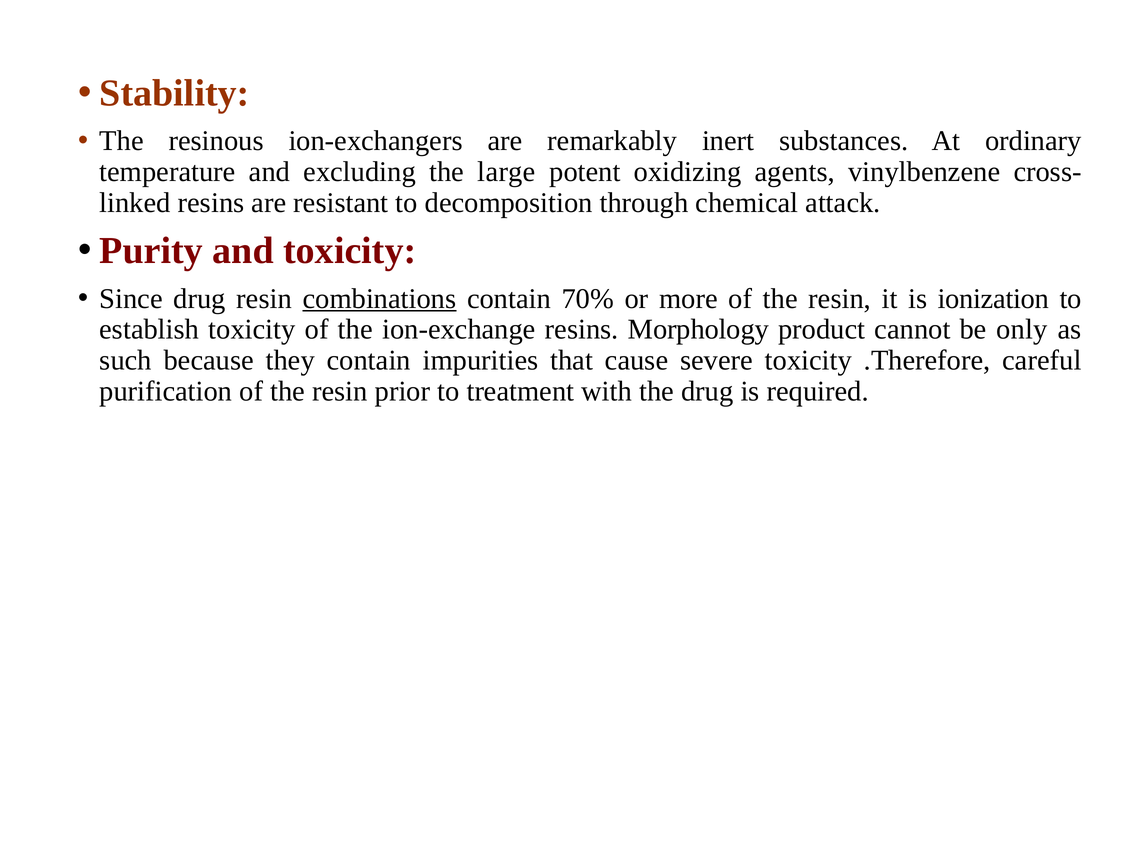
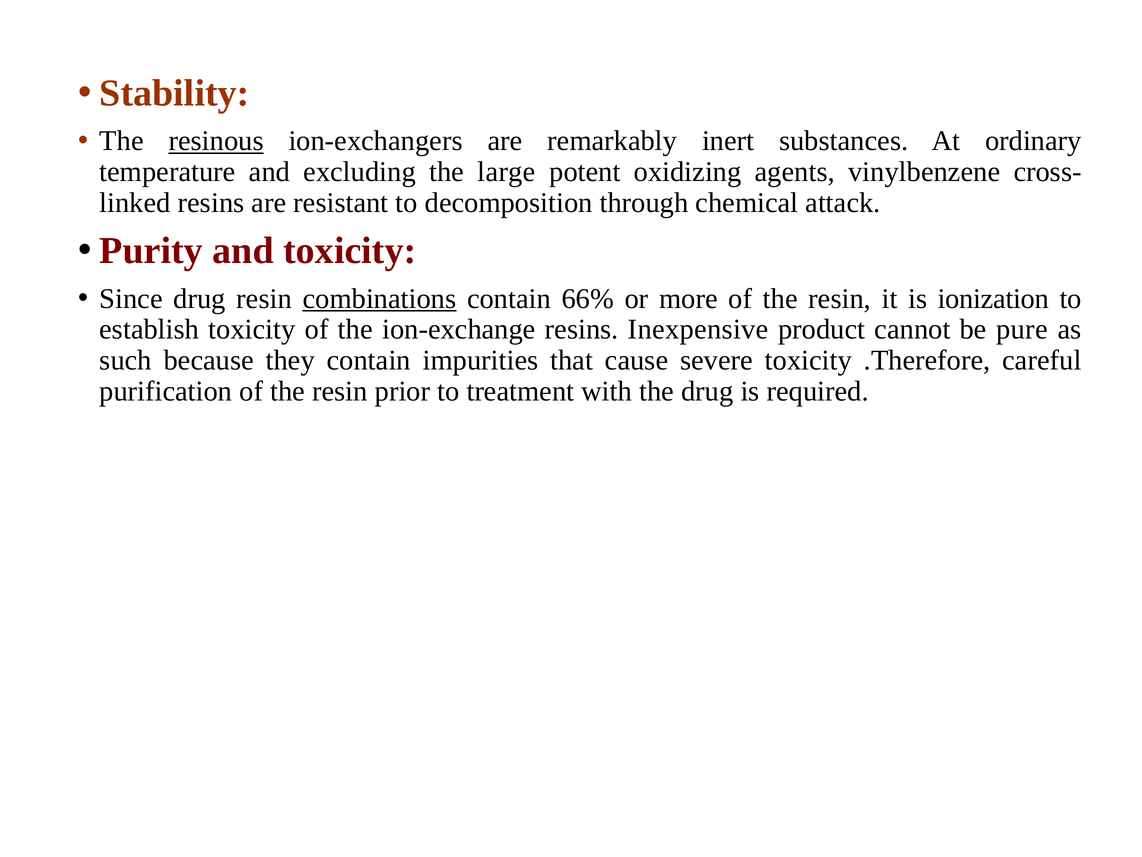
resinous underline: none -> present (216, 141)
70%: 70% -> 66% (588, 298)
Morphology: Morphology -> Inexpensive (698, 329)
only: only -> pure (1022, 329)
